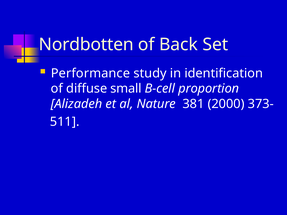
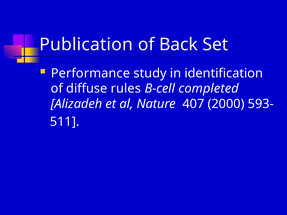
Nordbotten: Nordbotten -> Publication (86, 45)
small: small -> rules (126, 89)
proportion: proportion -> completed (209, 89)
381: 381 -> 407 (193, 104)
373-: 373- -> 593- (261, 104)
